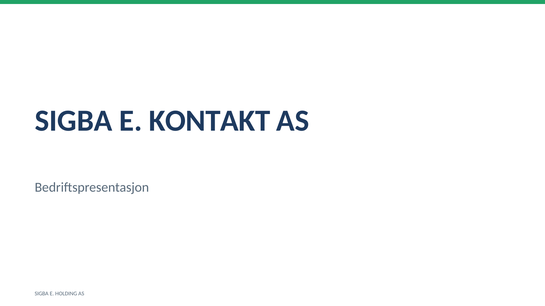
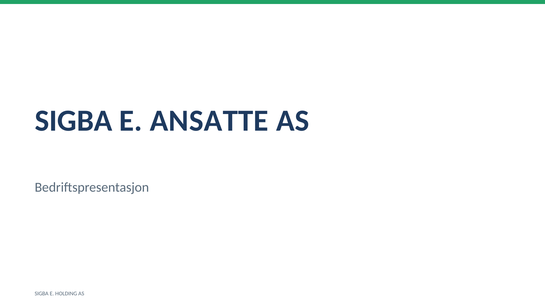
KONTAKT: KONTAKT -> ANSATTE (209, 121)
